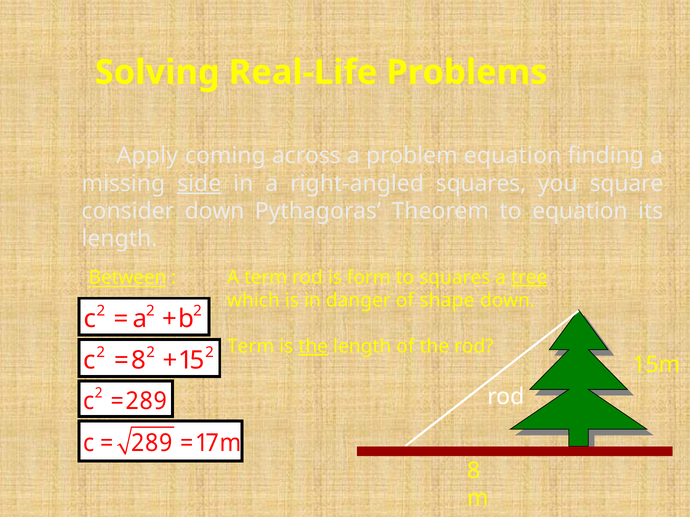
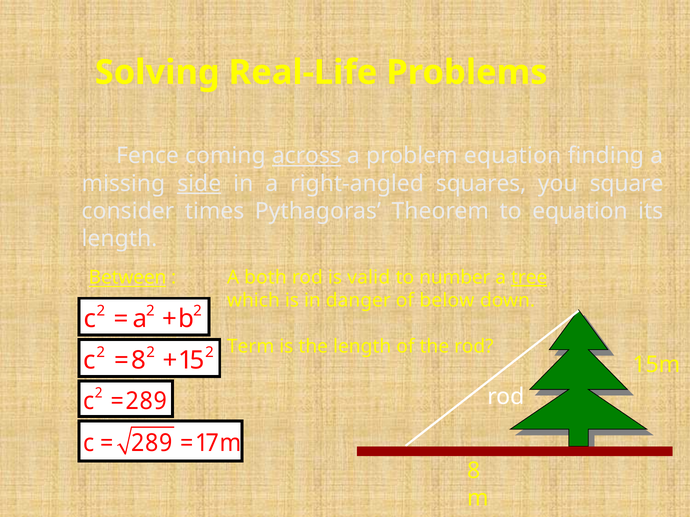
Apply: Apply -> Fence (147, 156)
across underline: none -> present (306, 156)
consider down: down -> times (215, 211)
A term: term -> both (265, 278)
form: form -> valid (369, 278)
to squares: squares -> number (455, 278)
shape: shape -> below (447, 301)
the underline: present -> none (313, 347)
